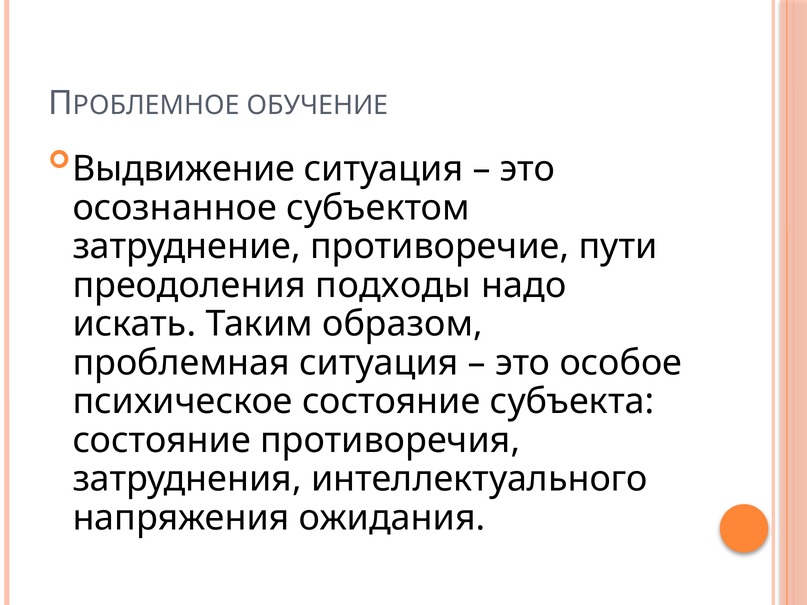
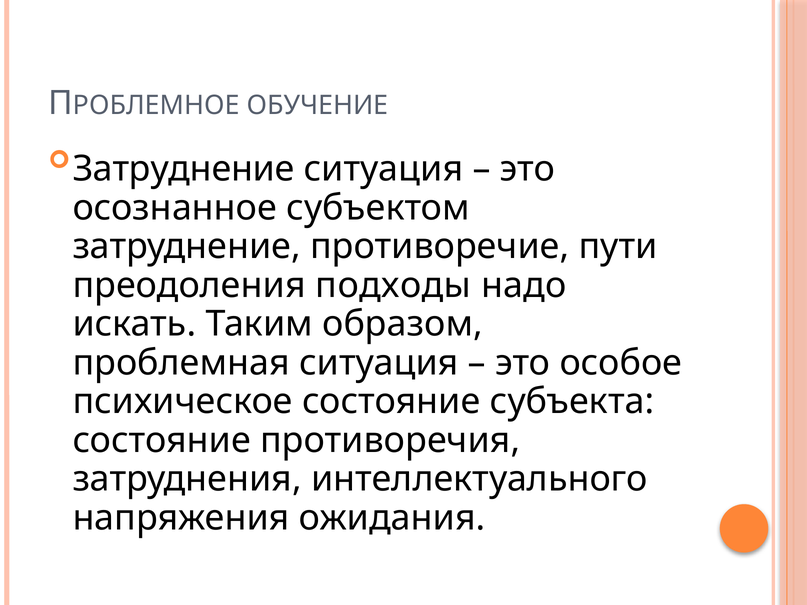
Выдвижение: Выдвижение -> Затруднение (184, 169)
